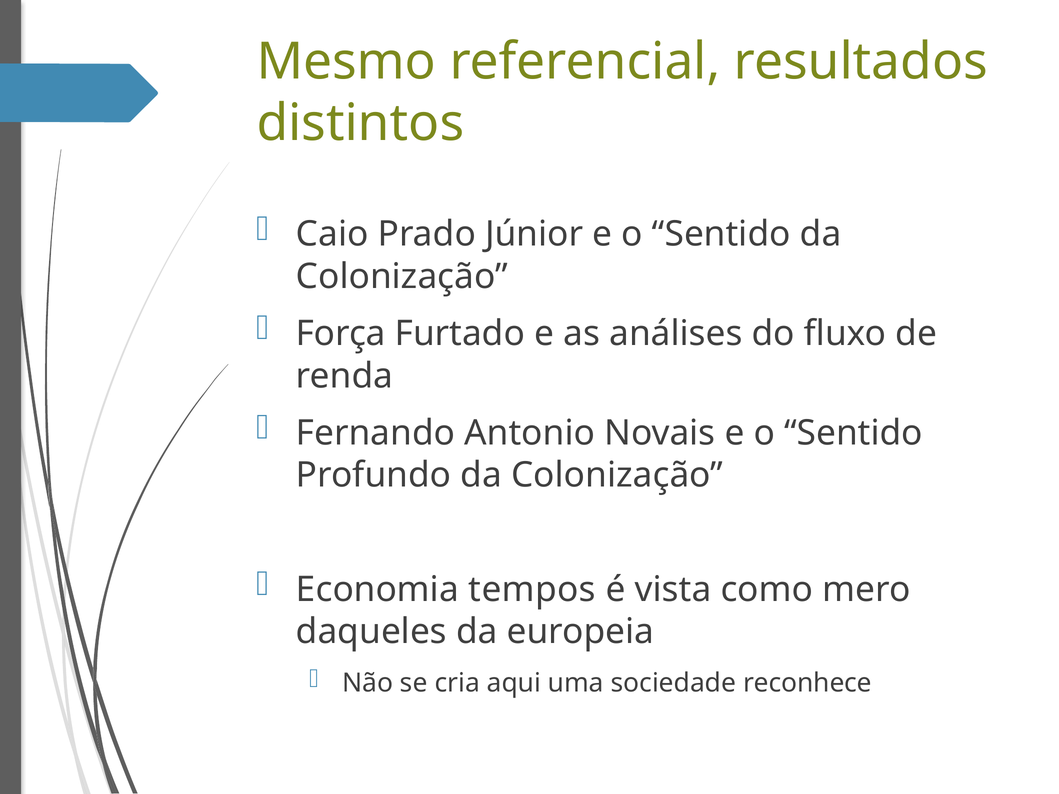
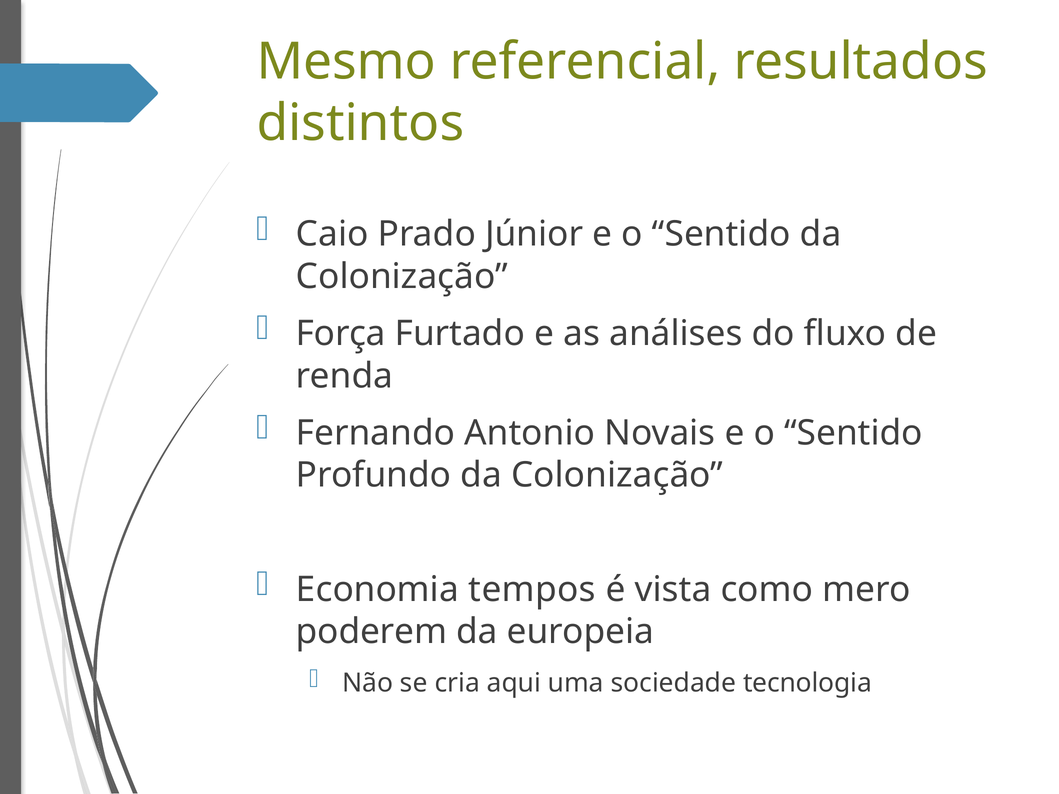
daqueles: daqueles -> poderem (372, 632)
reconhece: reconhece -> tecnologia (807, 683)
